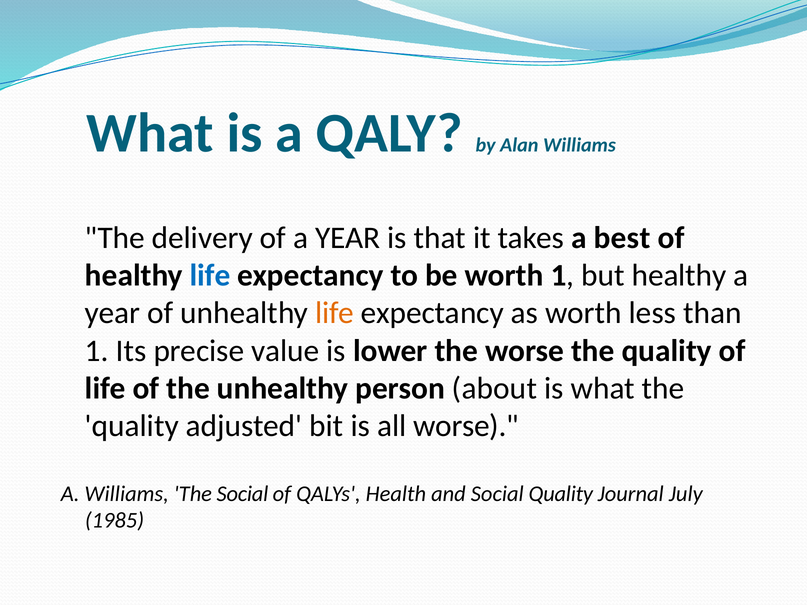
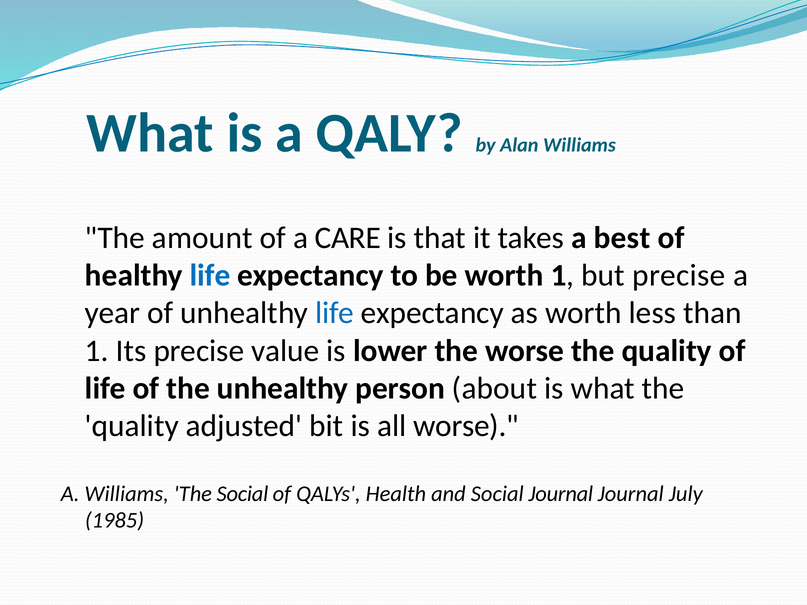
delivery: delivery -> amount (202, 238)
of a YEAR: YEAR -> CARE (348, 238)
but healthy: healthy -> precise (679, 276)
life colour: orange -> blue (335, 313)
Social Quality: Quality -> Journal (561, 494)
